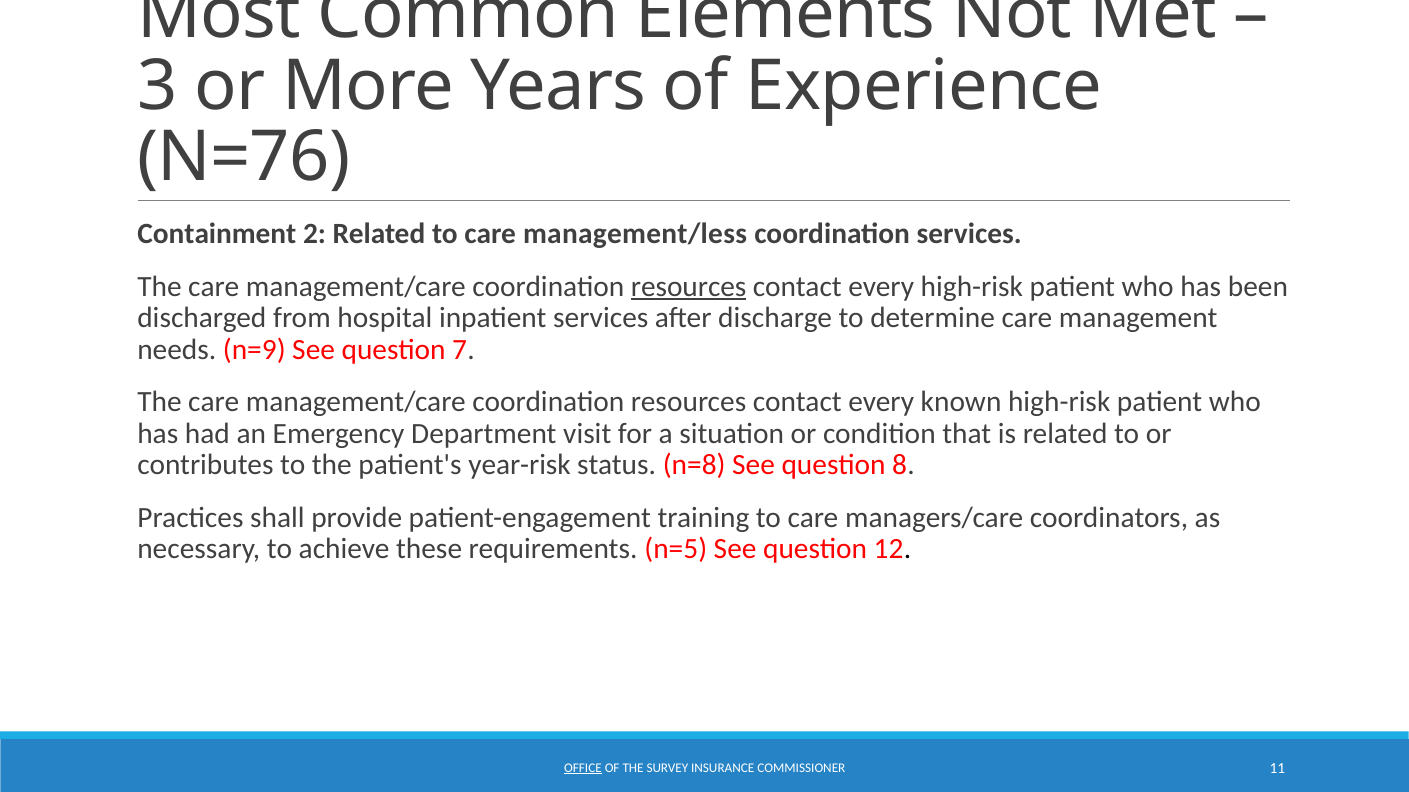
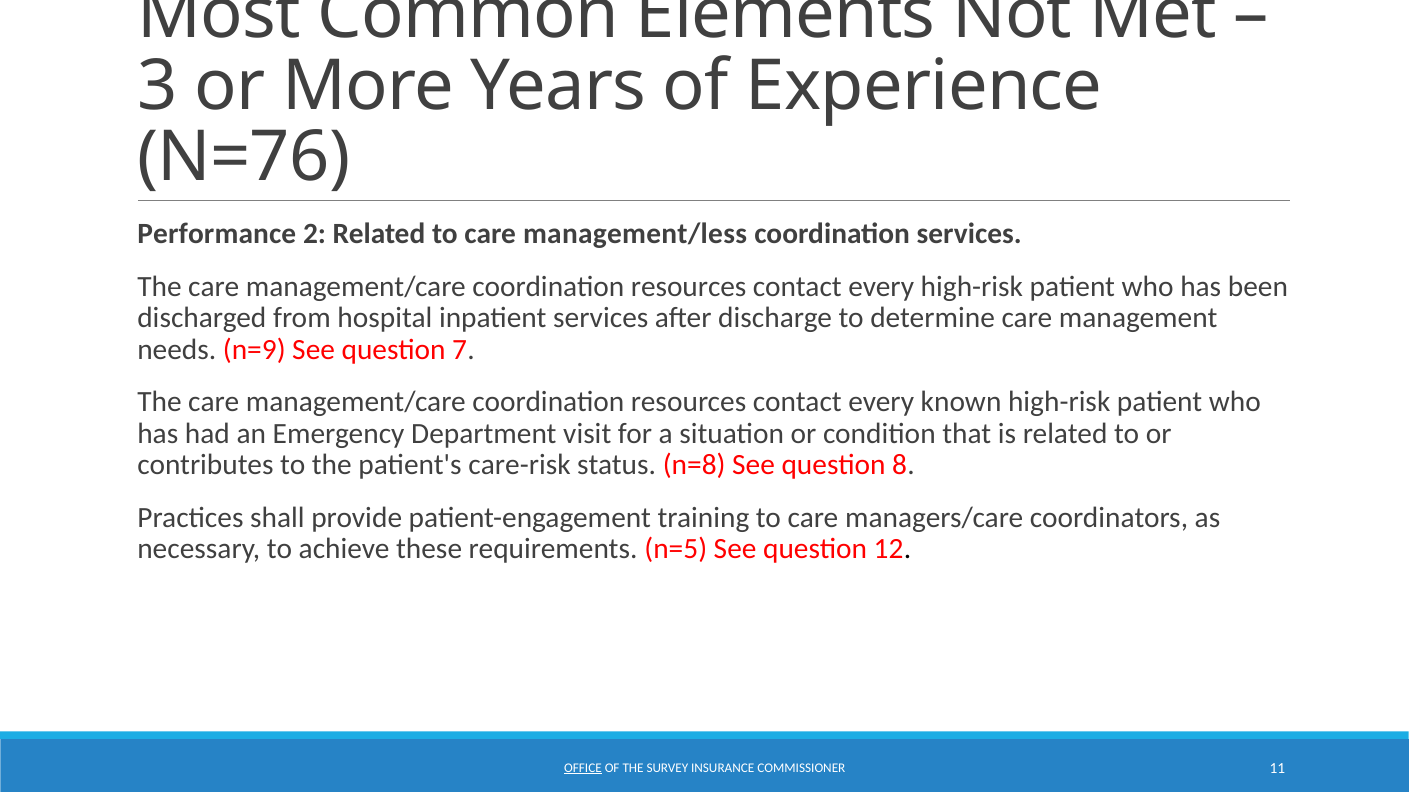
Containment: Containment -> Performance (217, 234)
resources underline: present -> none (689, 287)
year-risk: year-risk -> care-risk (519, 466)
